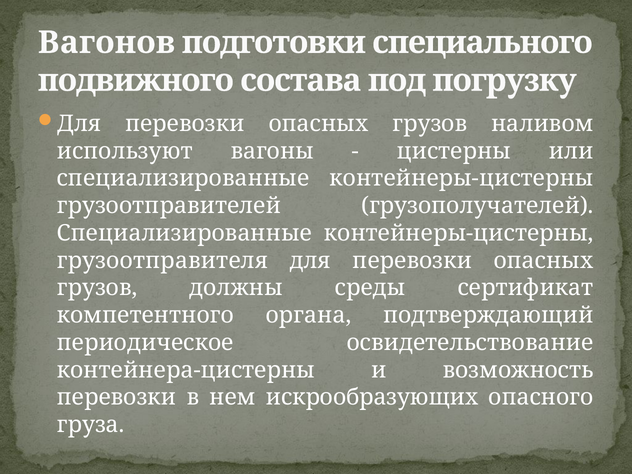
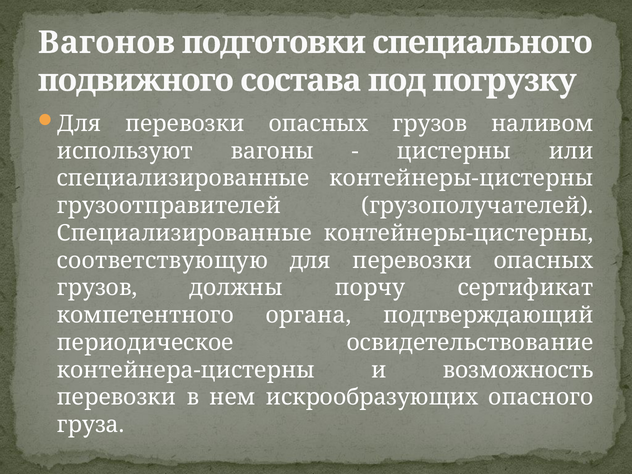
грузоотправителя: грузоотправителя -> соответствующую (162, 261)
среды: среды -> порчу (370, 288)
